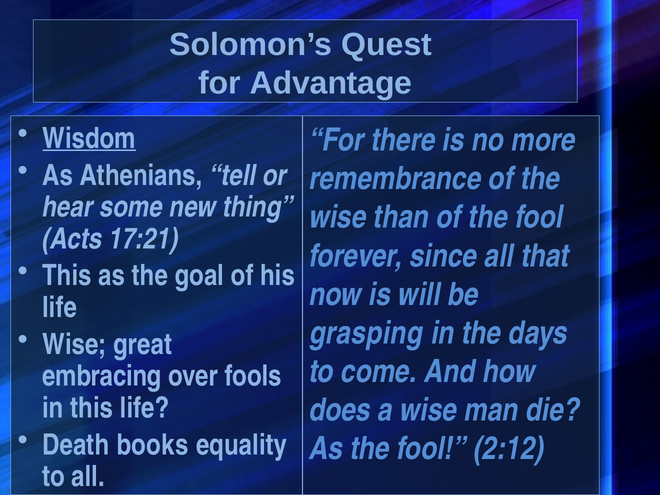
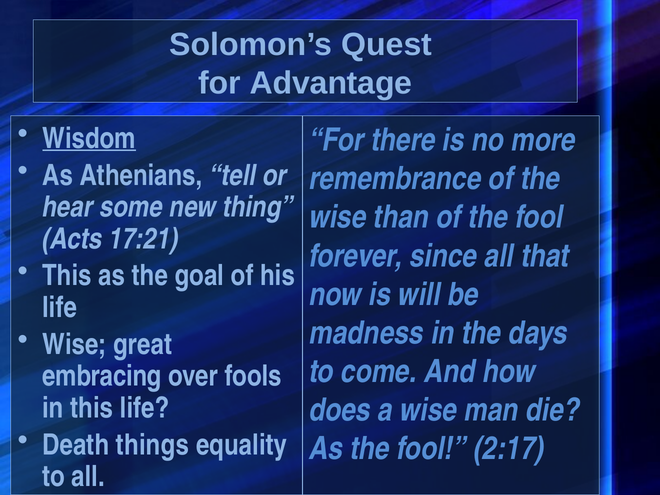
grasping: grasping -> madness (366, 333)
books: books -> things (153, 445)
2:12: 2:12 -> 2:17 (509, 449)
